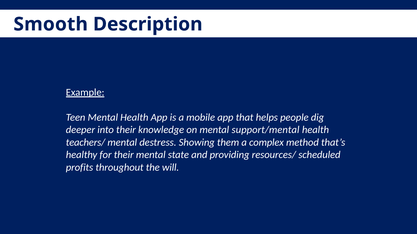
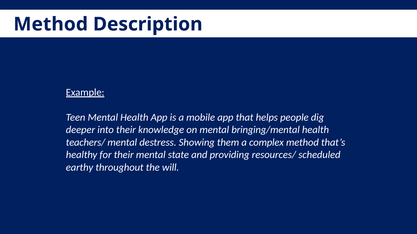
Smooth: Smooth -> Method (51, 24)
support/mental: support/mental -> bringing/mental (266, 130)
profits: profits -> earthy (80, 168)
